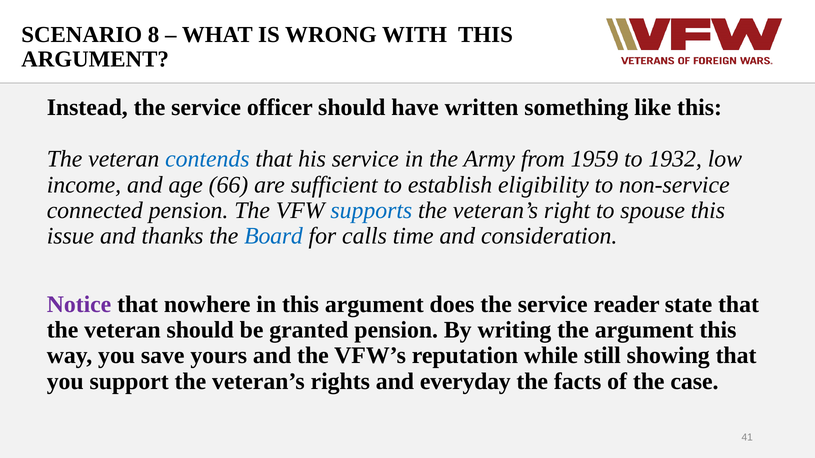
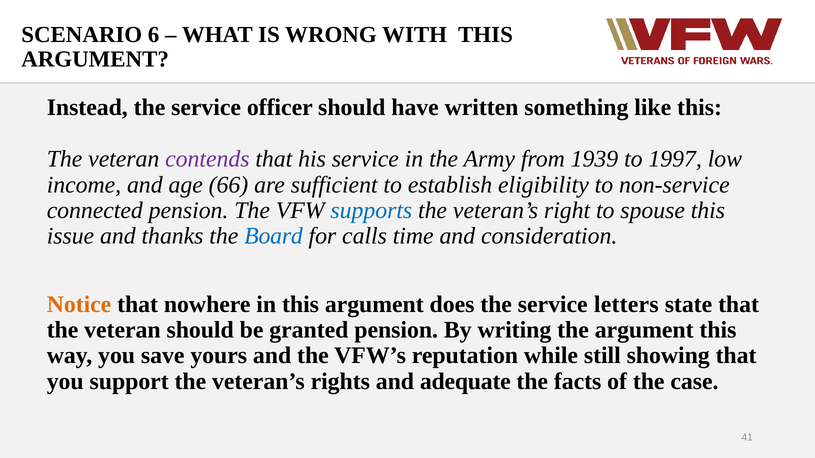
8: 8 -> 6 (154, 35)
contends colour: blue -> purple (207, 159)
1959: 1959 -> 1939 (594, 159)
1932: 1932 -> 1997 (675, 159)
Notice colour: purple -> orange (79, 305)
reader: reader -> letters (626, 305)
everyday: everyday -> adequate (465, 382)
